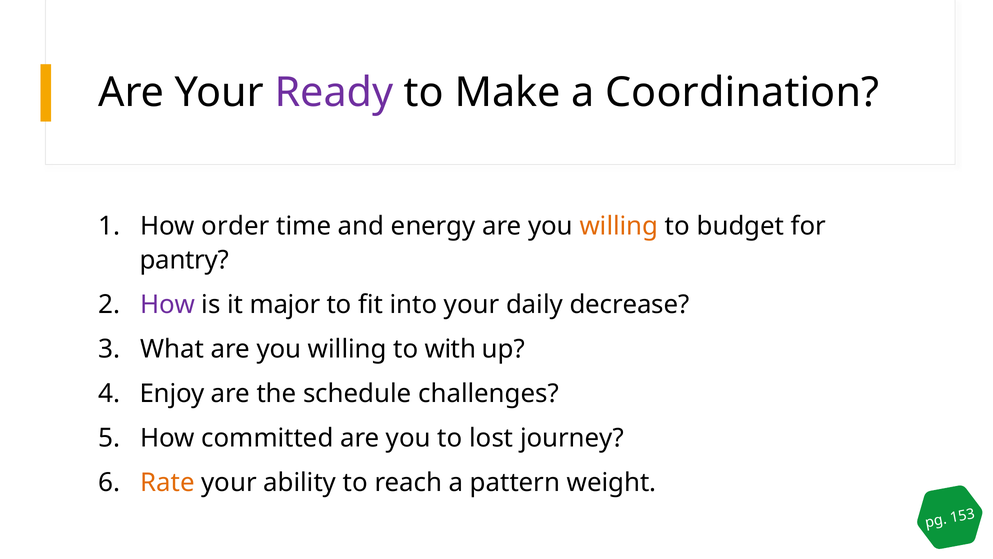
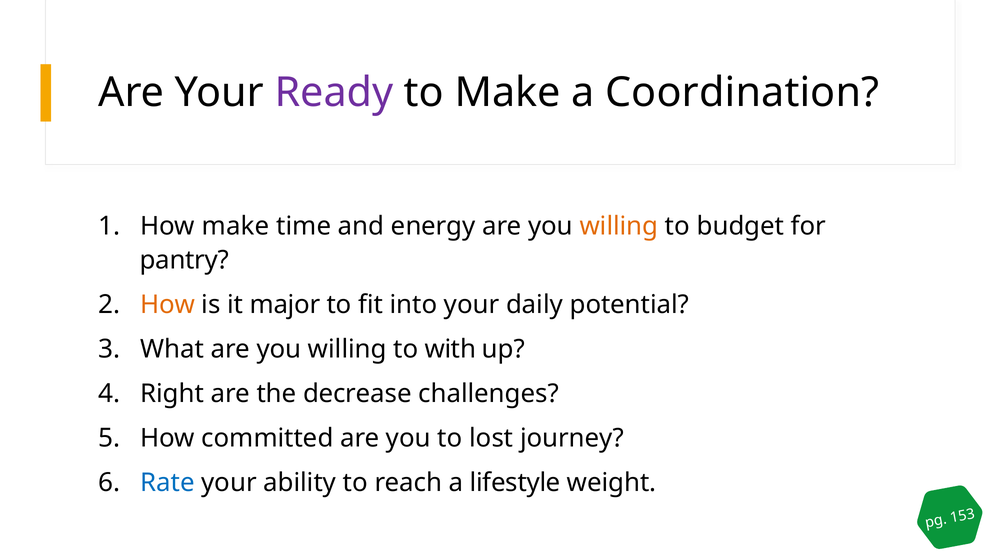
How order: order -> make (235, 226)
How colour: purple -> orange (168, 304)
decrease: decrease -> potential (629, 304)
Enjoy: Enjoy -> Right (172, 393)
schedule: schedule -> decrease (357, 393)
Rate colour: orange -> blue (167, 482)
pattern: pattern -> lifestyle (515, 482)
